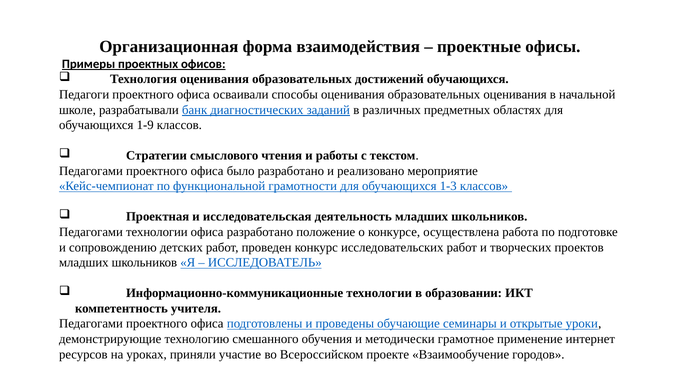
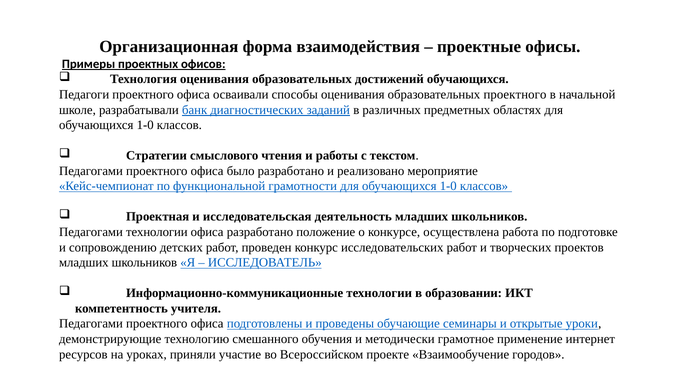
образовательных оценивания: оценивания -> проектного (515, 95)
1-9: 1-9 -> 1-0 (145, 125)
грамотности для обучающихся 1-3: 1-3 -> 1-0 (448, 186)
